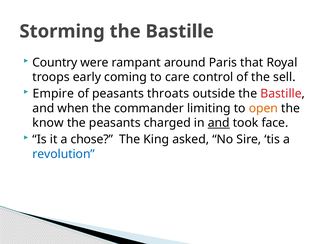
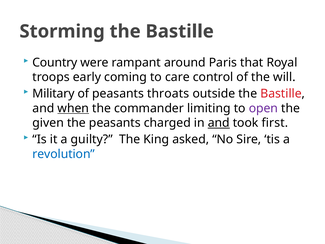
sell: sell -> will (284, 77)
Empire: Empire -> Military (53, 94)
when underline: none -> present (73, 108)
open colour: orange -> purple (263, 108)
know: know -> given (48, 123)
face: face -> first (275, 123)
chose: chose -> guilty (92, 139)
